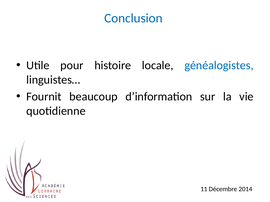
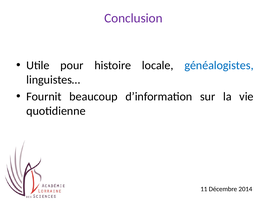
Conclusion colour: blue -> purple (133, 18)
